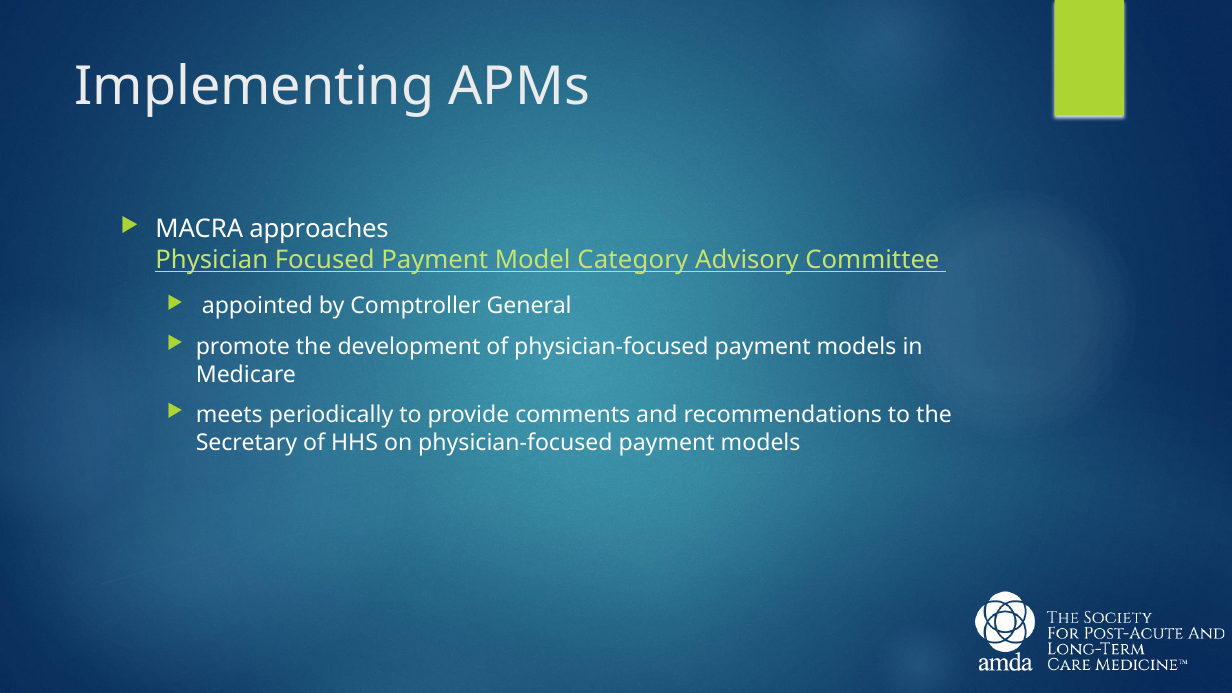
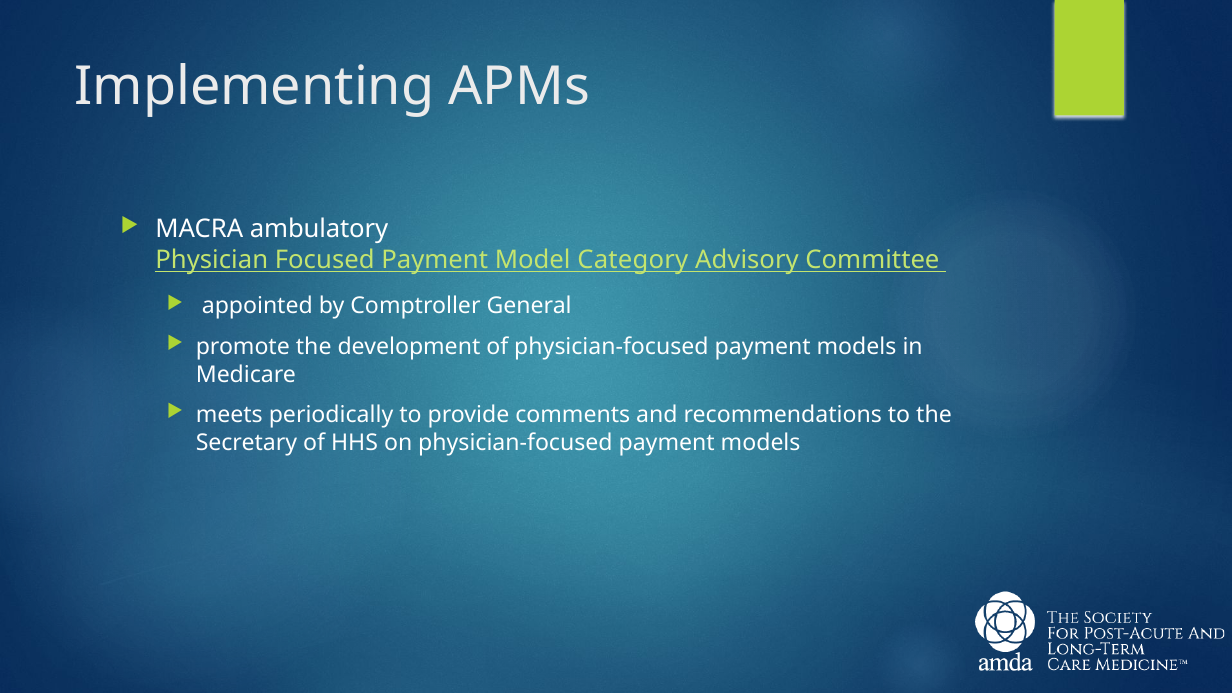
approaches: approaches -> ambulatory (319, 229)
